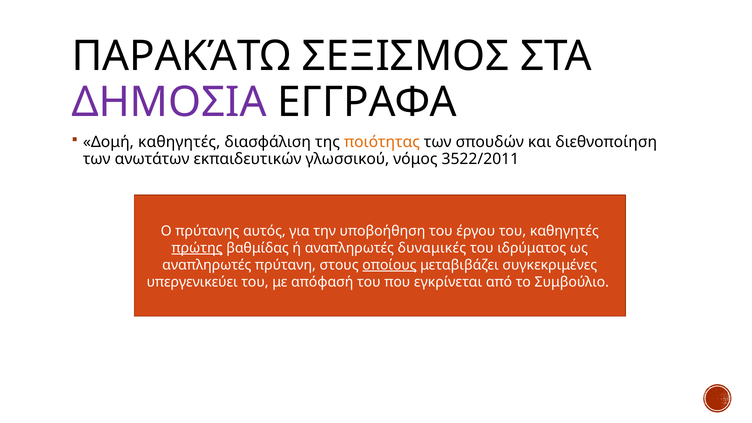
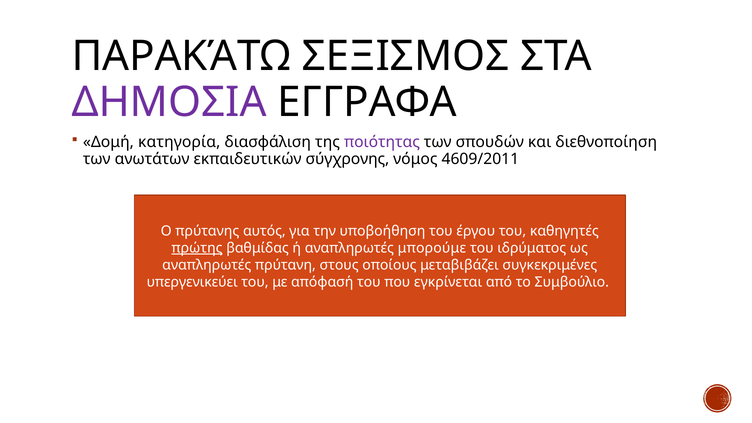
Δομή καθηγητές: καθηγητές -> κατηγορία (179, 142)
ποιότητας colour: orange -> purple (382, 142)
γλωσσικού: γλωσσικού -> σύγχρονης (347, 159)
3522/2011: 3522/2011 -> 4609/2011 (480, 159)
δυναμικές: δυναμικές -> μπορούμε (432, 248)
οποίους underline: present -> none (389, 265)
